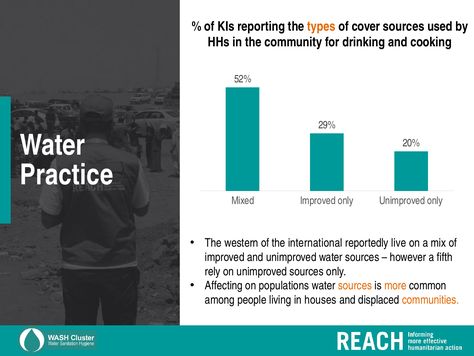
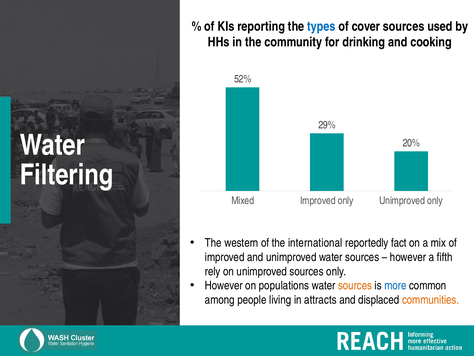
types colour: orange -> blue (321, 26)
Practice: Practice -> Filtering (67, 175)
live: live -> fact (399, 243)
Affecting: Affecting -> However (224, 285)
more colour: orange -> blue (395, 285)
houses: houses -> attracts (320, 300)
